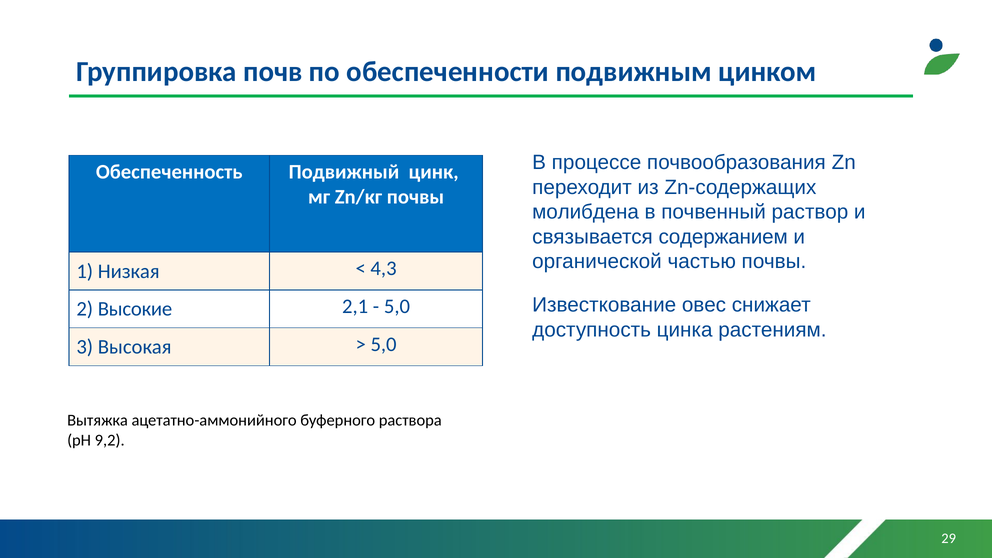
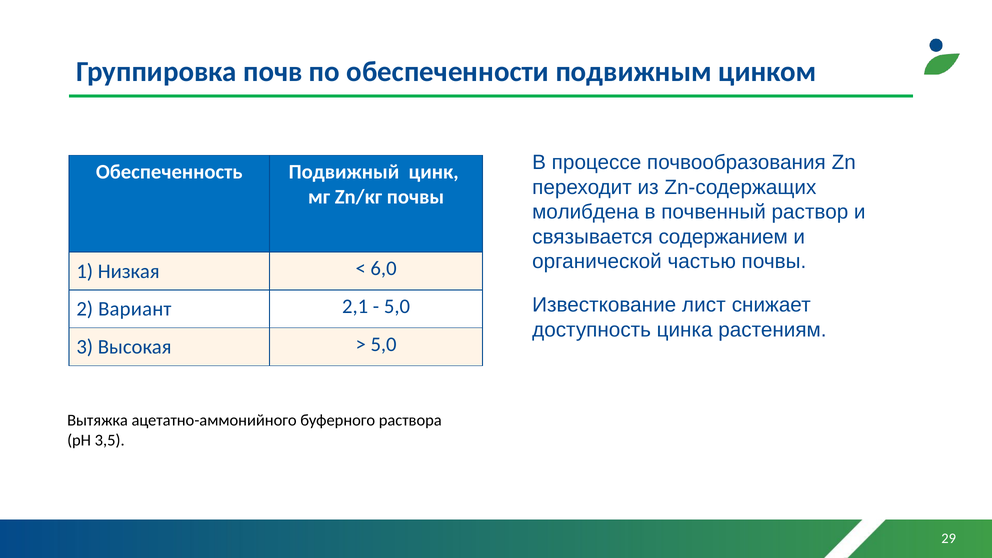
4,3: 4,3 -> 6,0 (384, 269)
овес: овес -> лист (704, 305)
Высокие: Высокие -> Вариант (135, 309)
9,2: 9,2 -> 3,5 (110, 440)
